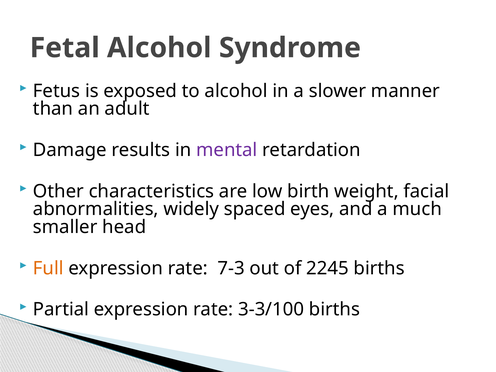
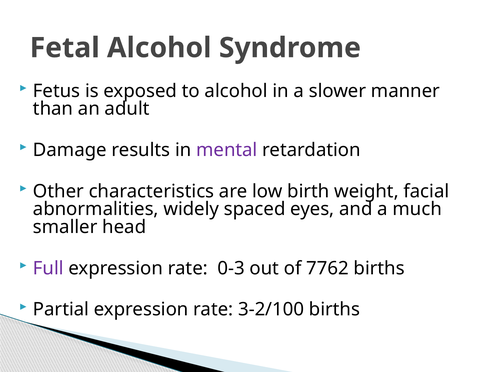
Full colour: orange -> purple (48, 268)
7-3: 7-3 -> 0-3 (231, 268)
2245: 2245 -> 7762 (328, 268)
3-3/100: 3-3/100 -> 3-2/100 (271, 310)
